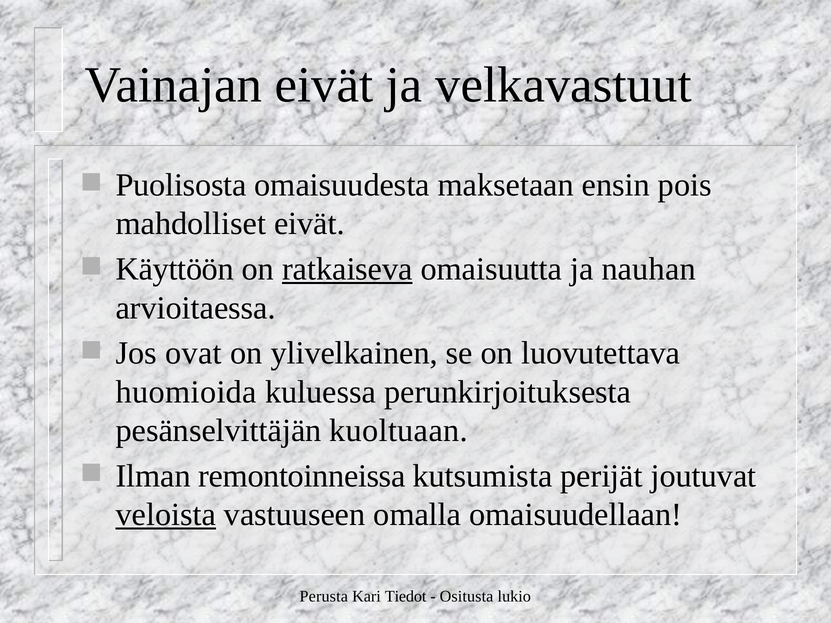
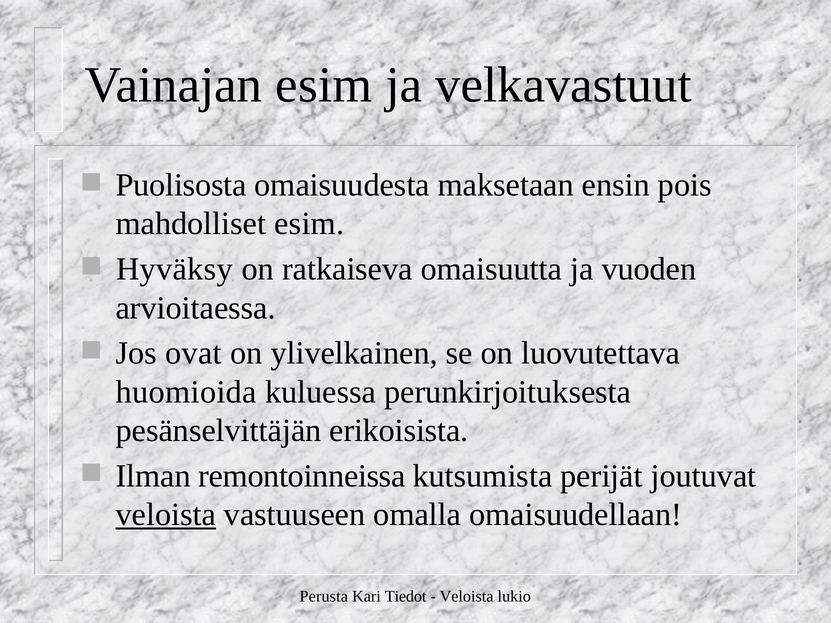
Vainajan eivät: eivät -> esim (324, 85)
mahdolliset eivät: eivät -> esim (309, 224)
Käyttöön: Käyttöön -> Hyväksy (175, 269)
ratkaiseva underline: present -> none (347, 269)
nauhan: nauhan -> vuoden (649, 269)
kuoltuaan: kuoltuaan -> erikoisista (399, 431)
Ositusta: Ositusta -> Veloista (467, 597)
